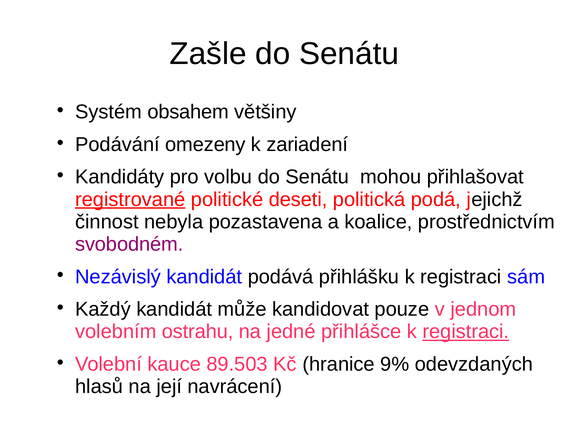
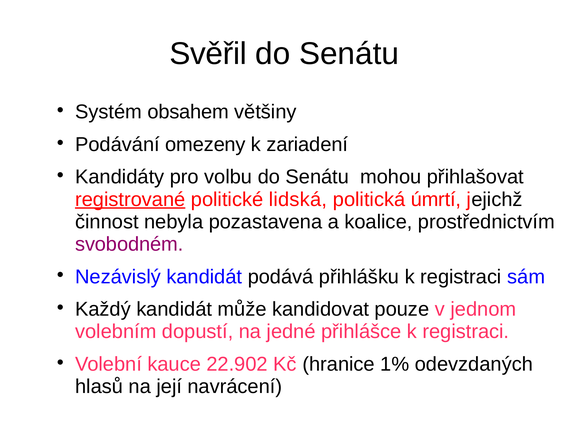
Zašle: Zašle -> Svěřil (208, 54)
deseti: deseti -> lidská (298, 200)
podá: podá -> úmrtí (436, 200)
ostrahu: ostrahu -> dopustí (198, 332)
registraci underline: present -> none (466, 332)
89.503: 89.503 -> 22.902 (237, 365)
9%: 9% -> 1% (395, 365)
